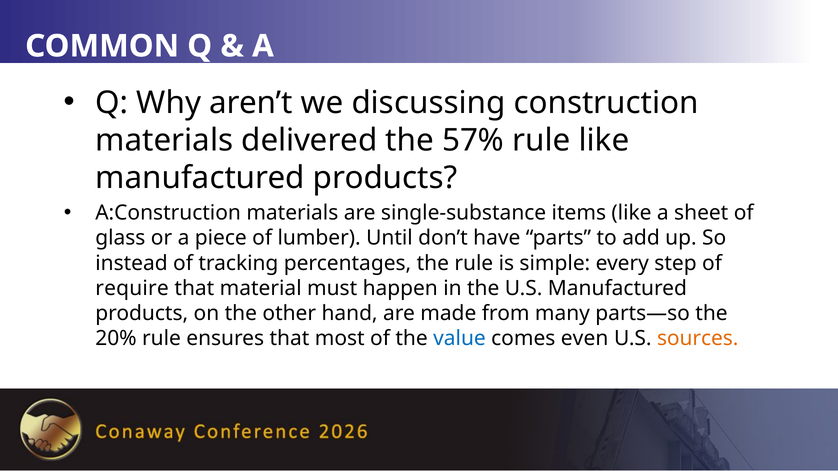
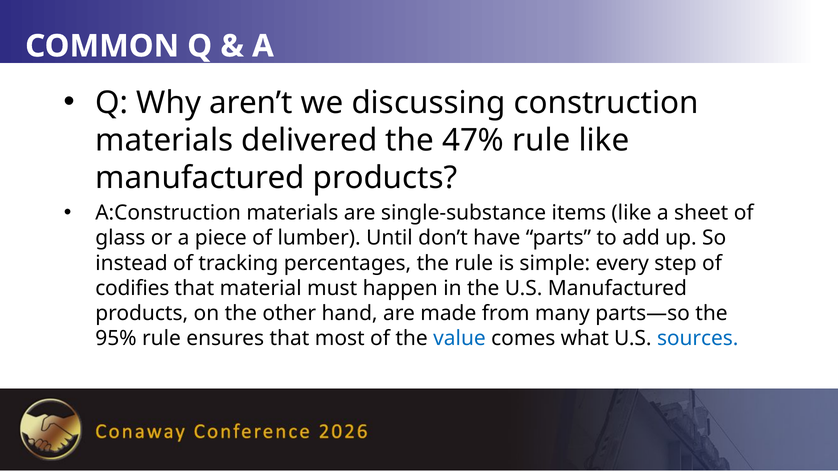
57%: 57% -> 47% (473, 140)
require: require -> codifies (132, 288)
20%: 20% -> 95% (116, 339)
even: even -> what (585, 339)
sources colour: orange -> blue (698, 339)
